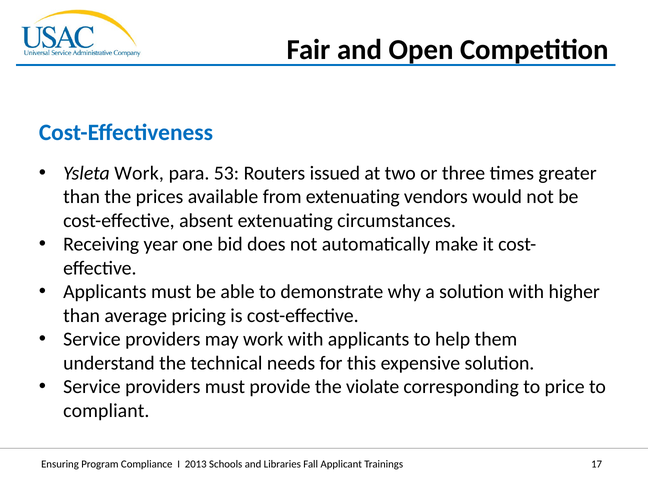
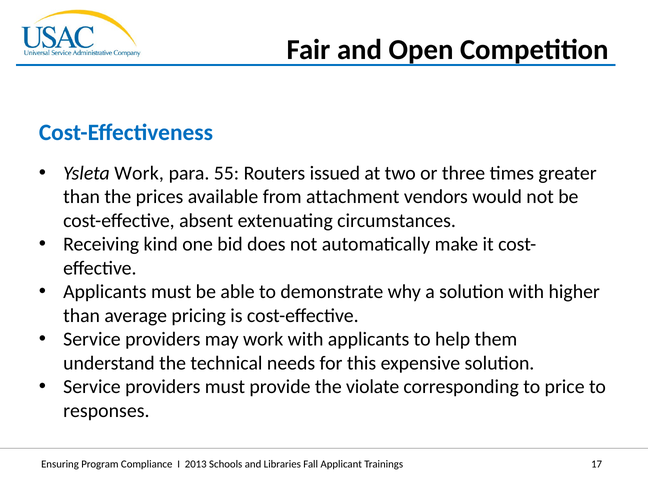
53: 53 -> 55 (227, 173)
from extenuating: extenuating -> attachment (353, 197)
year: year -> kind (161, 244)
compliant: compliant -> responses (106, 411)
